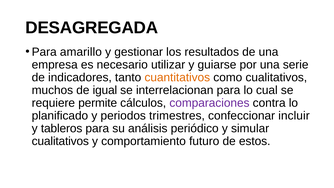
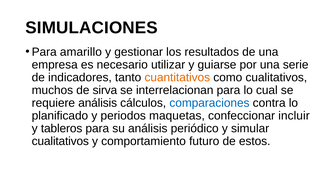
DESAGREGADA: DESAGREGADA -> SIMULACIONES (92, 28)
igual: igual -> sirva (105, 90)
requiere permite: permite -> análisis (98, 103)
comparaciones colour: purple -> blue (209, 103)
trimestres: trimestres -> maquetas (177, 116)
